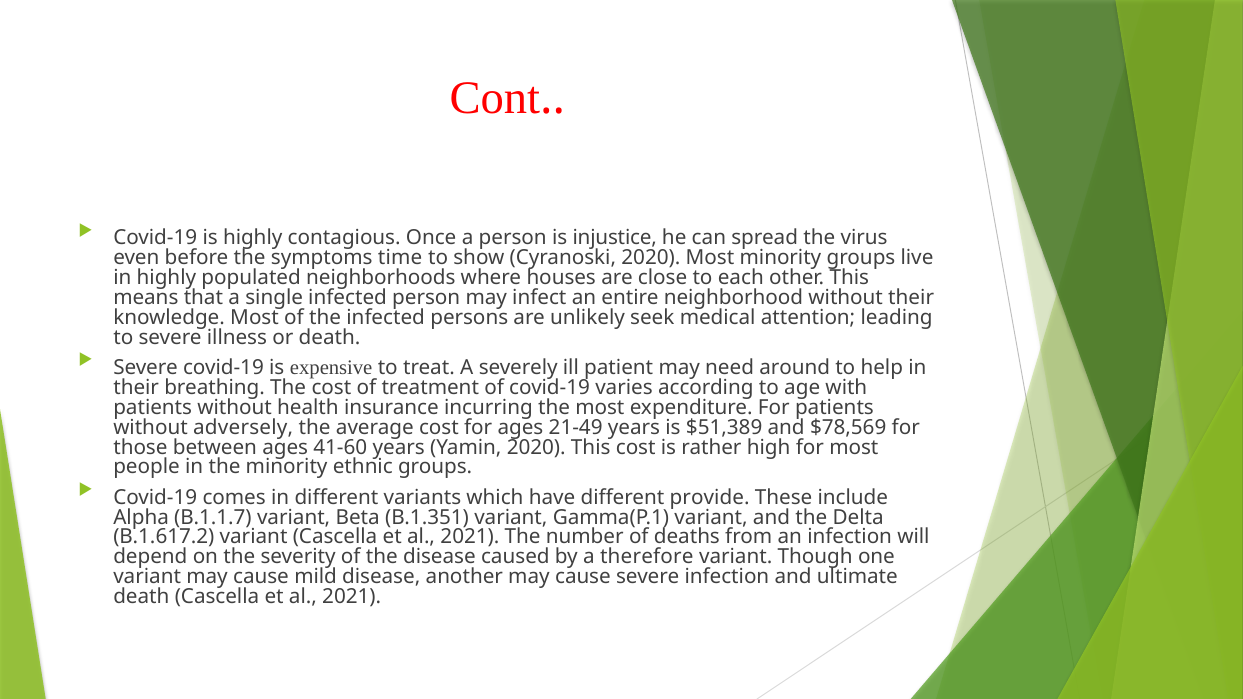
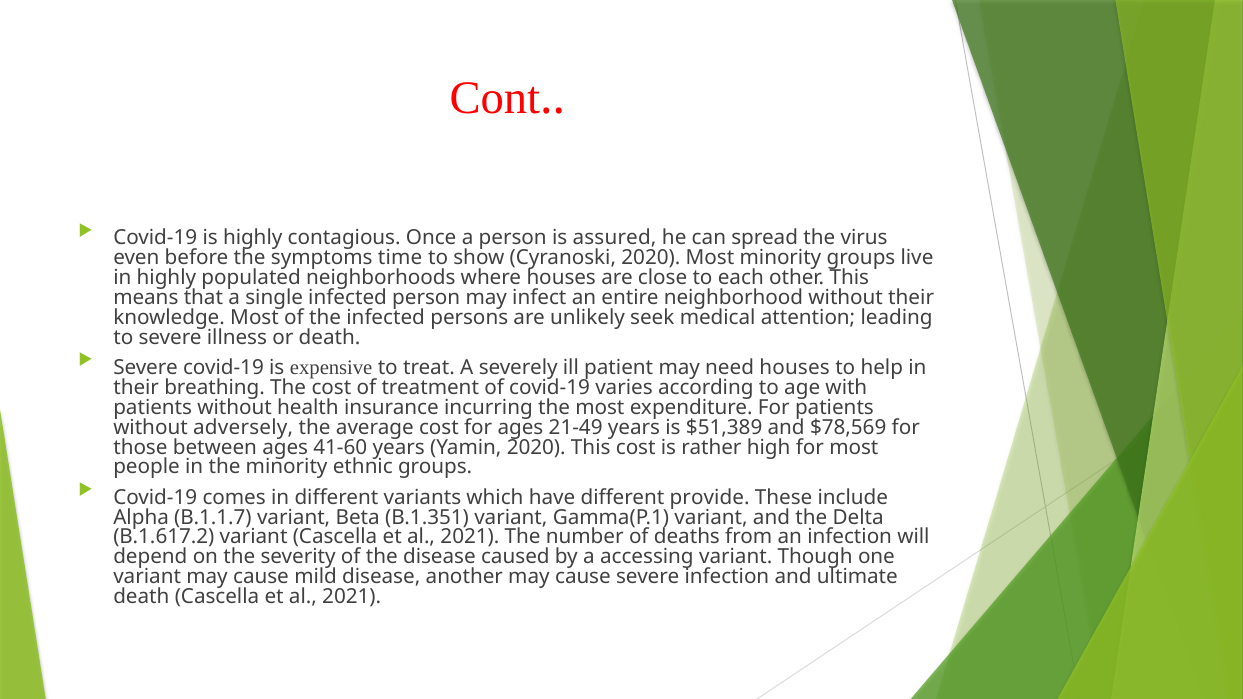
injustice: injustice -> assured (615, 238)
need around: around -> houses (795, 368)
therefore: therefore -> accessing (647, 557)
